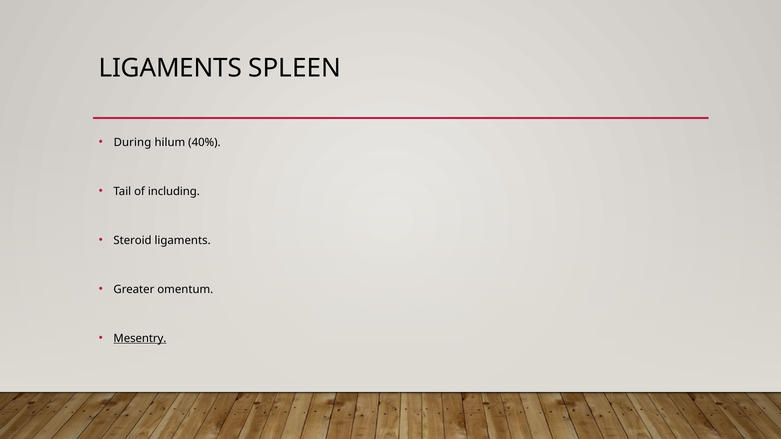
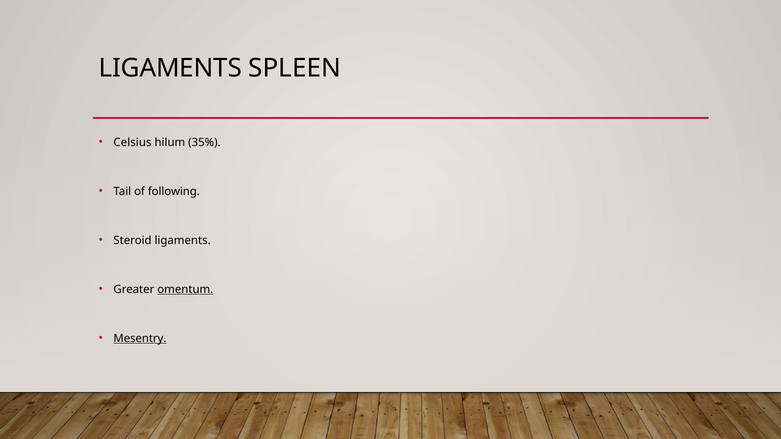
During: During -> Celsius (132, 142)
40%: 40% -> 35% (204, 142)
including: including -> following (174, 191)
omentum underline: none -> present (185, 290)
